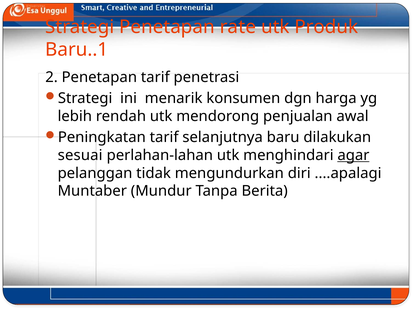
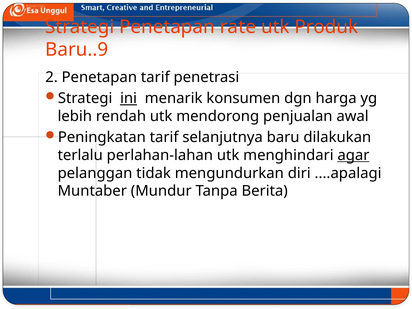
Baru..1: Baru..1 -> Baru..9 (77, 50)
ini underline: none -> present (129, 98)
sesuai: sesuai -> terlalu (80, 155)
